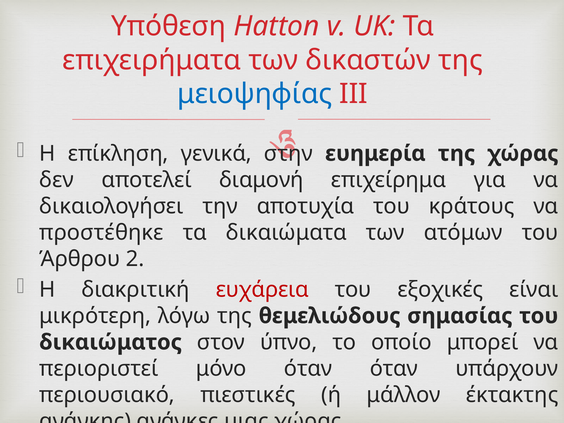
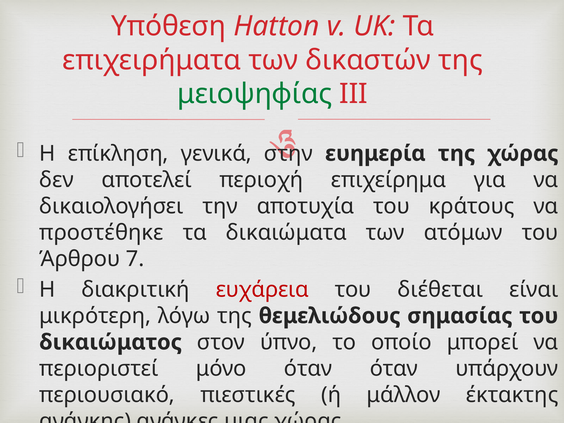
μειοψηφίας colour: blue -> green (255, 94)
διαμονή: διαμονή -> περιοχή (261, 180)
2: 2 -> 7 (135, 259)
εξοχικές: εξοχικές -> διέθεται (440, 290)
